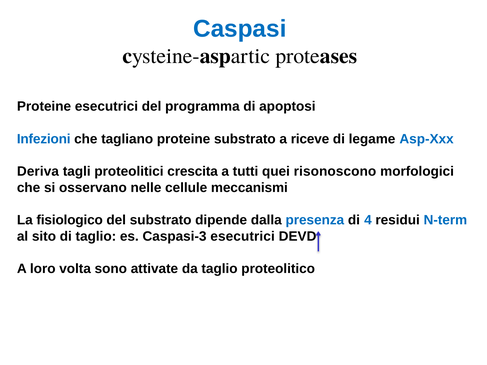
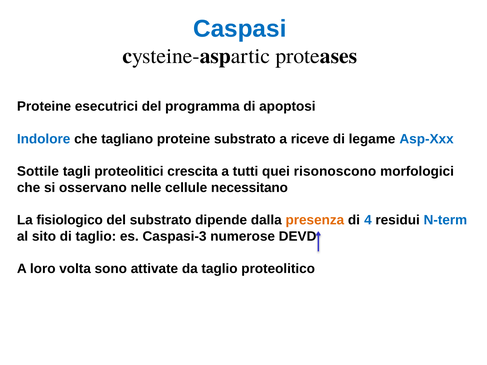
Infezioni: Infezioni -> Indolore (44, 139)
Deriva: Deriva -> Sottile (38, 172)
meccanismi: meccanismi -> necessitano (249, 188)
presenza colour: blue -> orange (315, 220)
Caspasi-3 esecutrici: esecutrici -> numerose (243, 236)
